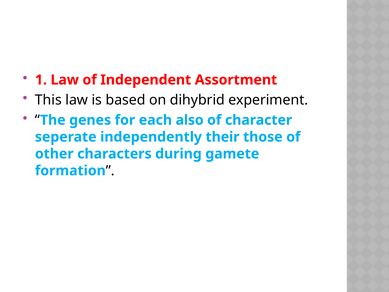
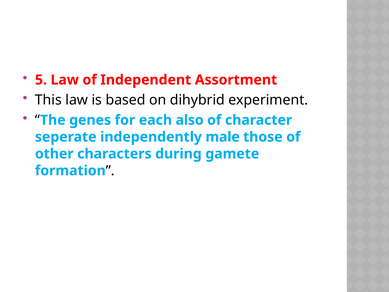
1: 1 -> 5 (41, 80)
their: their -> male (223, 137)
